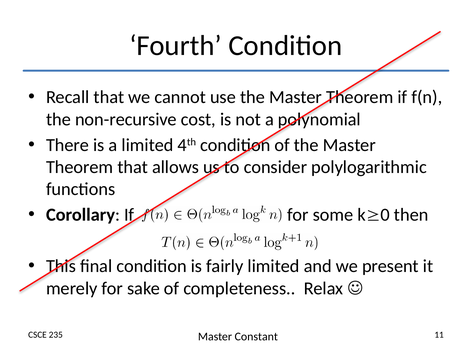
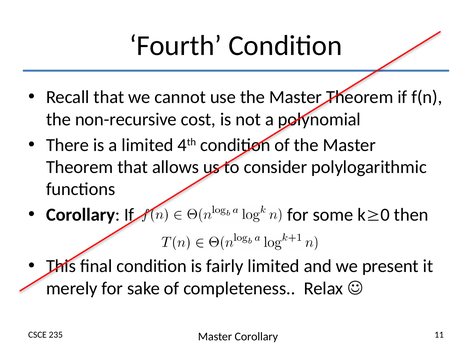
Master Constant: Constant -> Corollary (256, 337)
